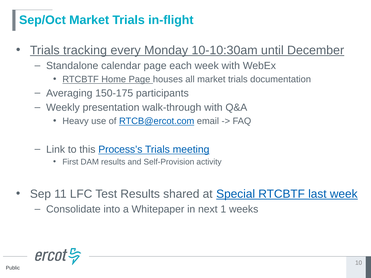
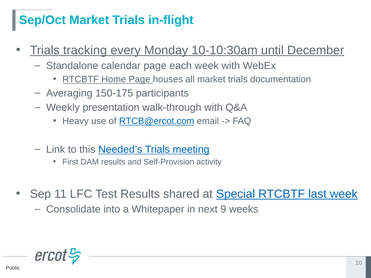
Process’s: Process’s -> Needed’s (120, 150)
1: 1 -> 9 (223, 209)
